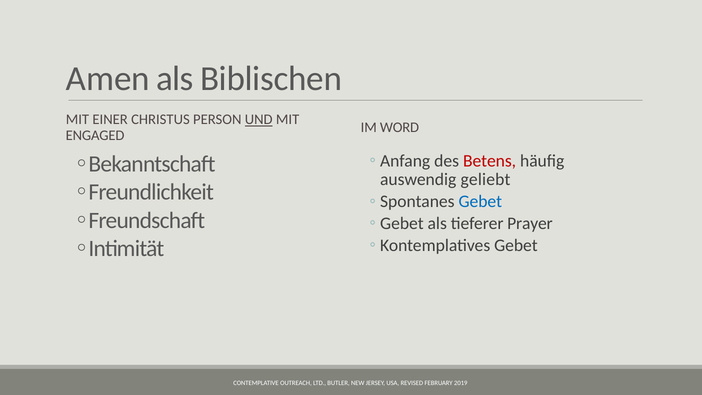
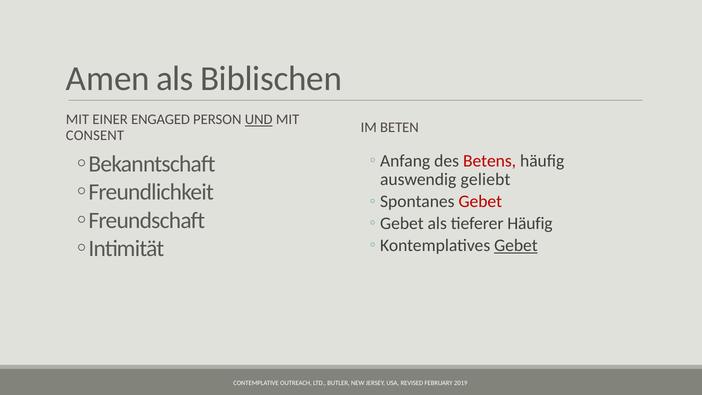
CHRISTUS: CHRISTUS -> ENGAGED (161, 119)
WORD: WORD -> BETEN (399, 127)
ENGAGED: ENGAGED -> CONSENT (95, 135)
Gebet colour: blue -> red (480, 201)
tieferer Prayer: Prayer -> Häufig (530, 223)
Gebet underline: none -> present (516, 245)
